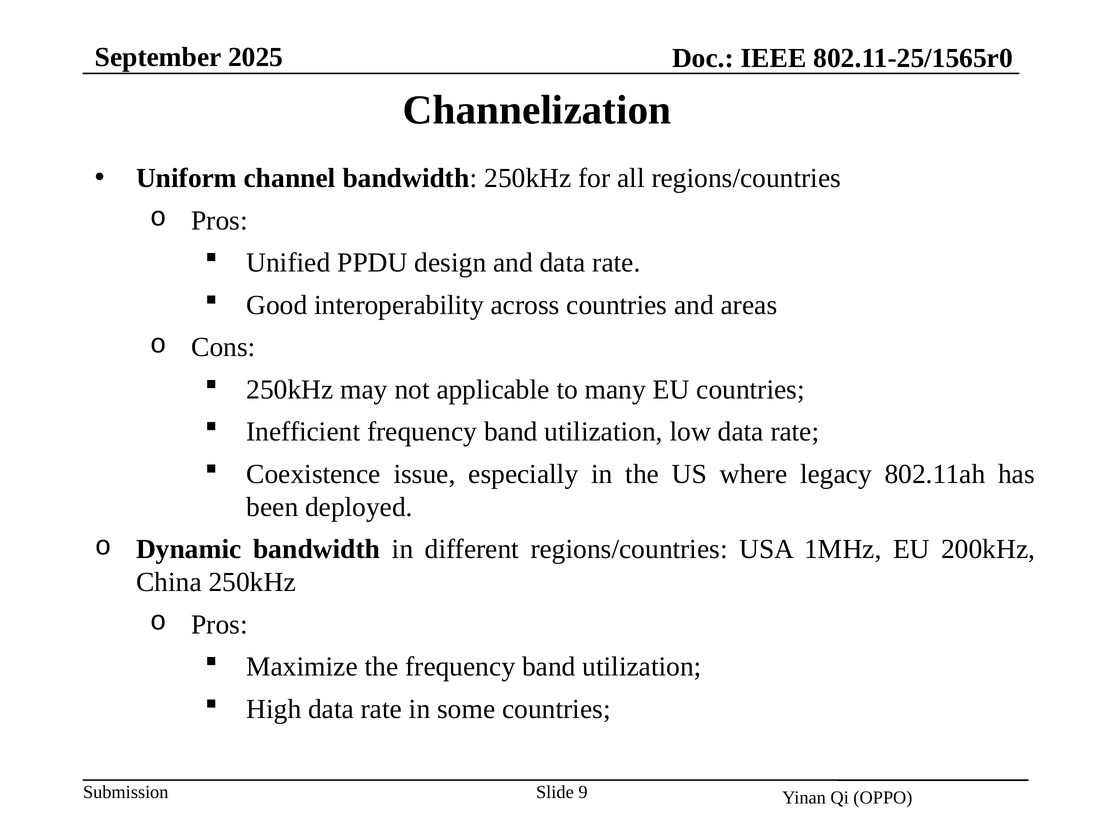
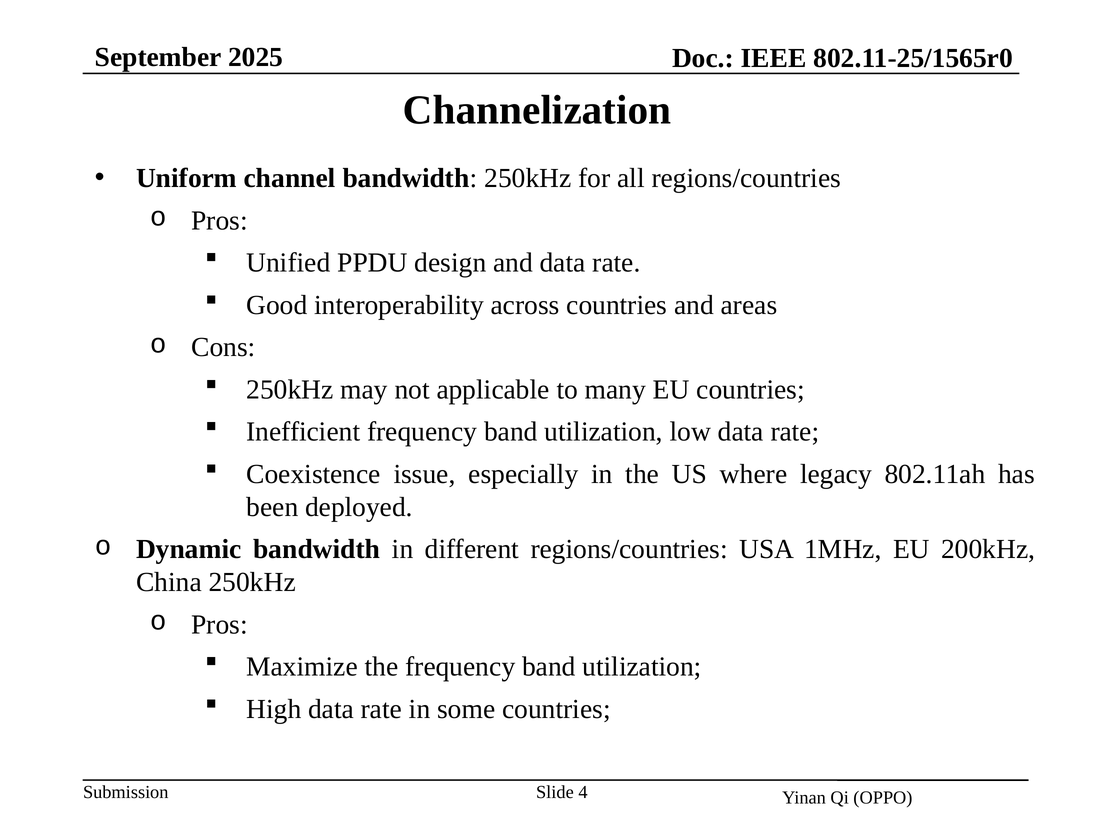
9: 9 -> 4 (583, 793)
